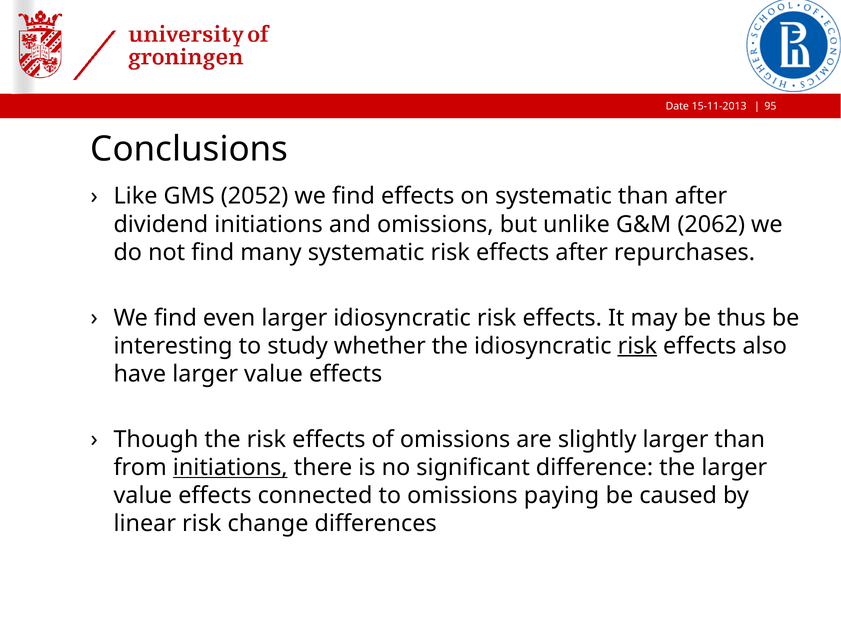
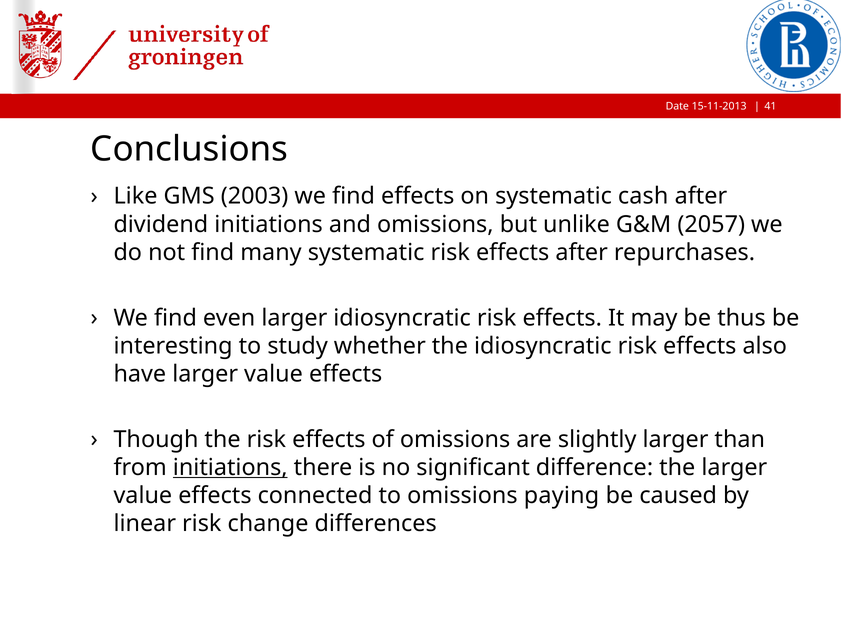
95: 95 -> 41 (770, 106)
2052: 2052 -> 2003 (255, 196)
systematic than: than -> cash (643, 196)
2062: 2062 -> 2057 (711, 224)
risk underline: present -> none (637, 346)
